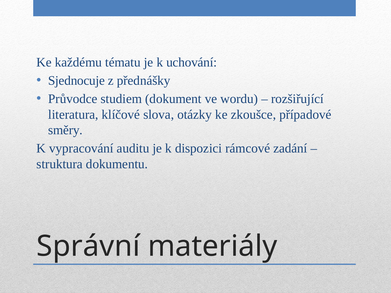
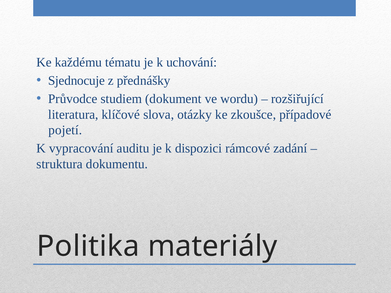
směry: směry -> pojetí (65, 130)
Správní: Správní -> Politika (88, 246)
